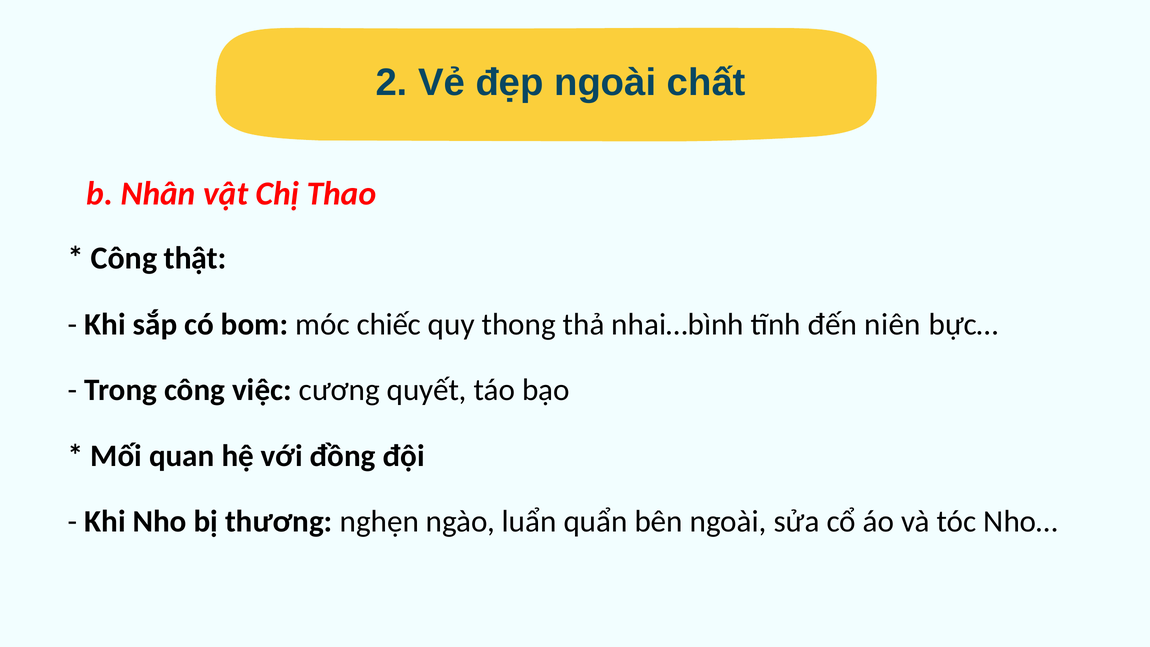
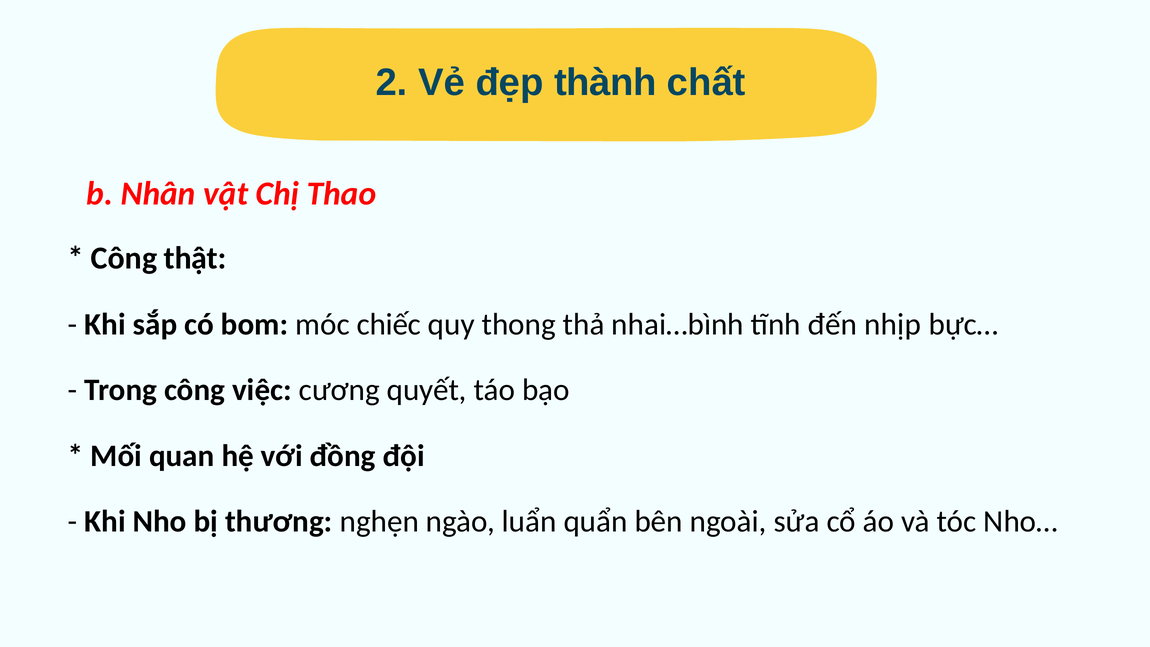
đẹp ngoài: ngoài -> thành (605, 83)
niên: niên -> nhịp (893, 324)
